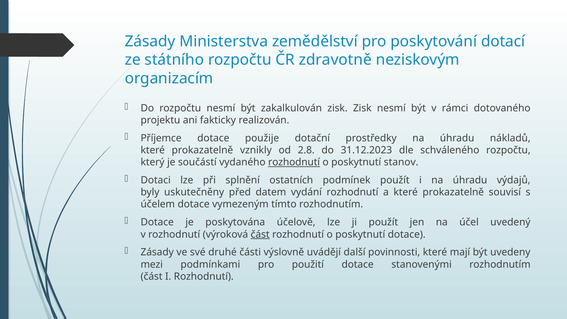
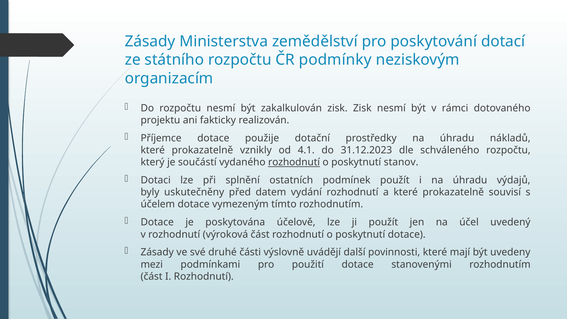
zdravotně: zdravotně -> podmínky (335, 60)
2.8: 2.8 -> 4.1 (306, 150)
část underline: present -> none (260, 234)
